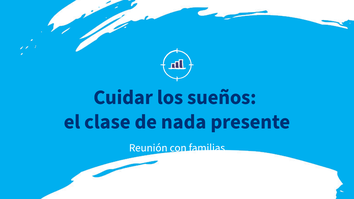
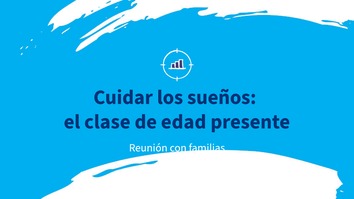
nada: nada -> edad (184, 122)
